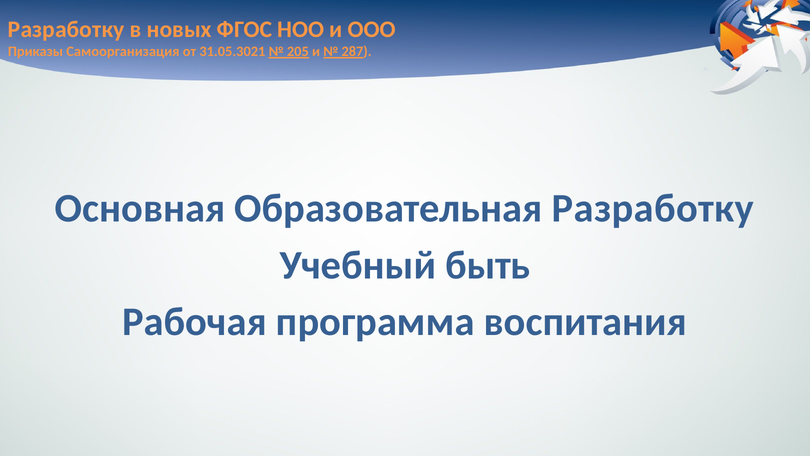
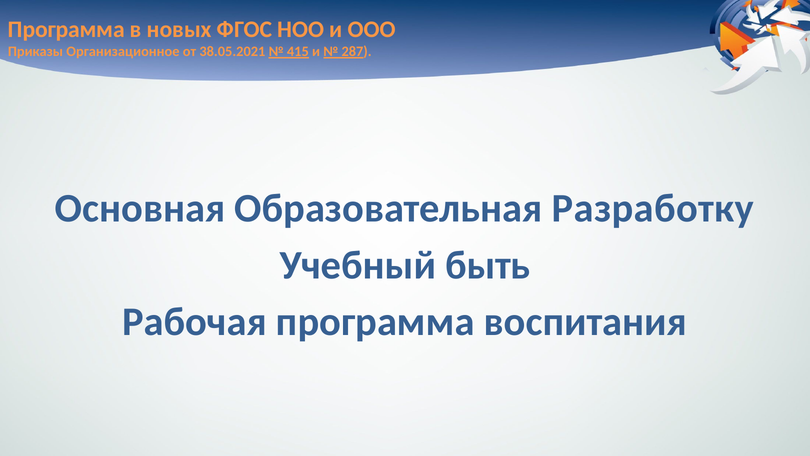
Разработку: Разработку -> Программа (66, 29)
Самоорганизация: Самоорганизация -> Организационное (123, 52)
31.05.3021: 31.05.3021 -> 38.05.2021 (232, 52)
205: 205 -> 415 (298, 52)
